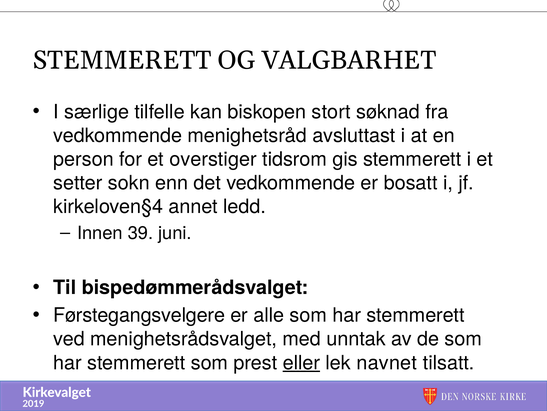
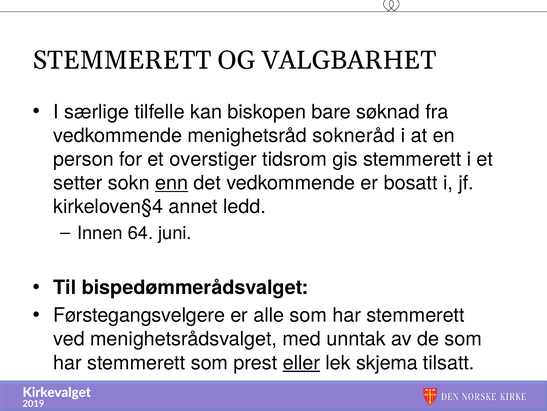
stort: stort -> bare (331, 112)
avsluttast: avsluttast -> sokneråd (354, 135)
enn underline: none -> present (172, 183)
39: 39 -> 64 (141, 233)
navnet: navnet -> skjema (387, 362)
